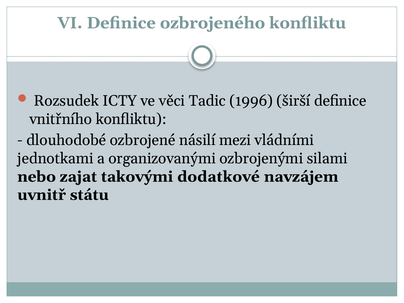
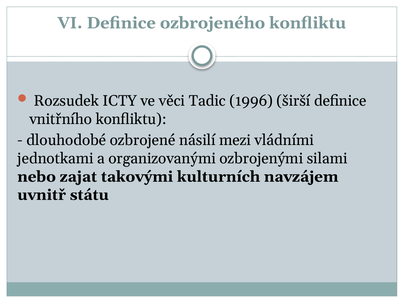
dodatkové: dodatkové -> kulturních (219, 177)
